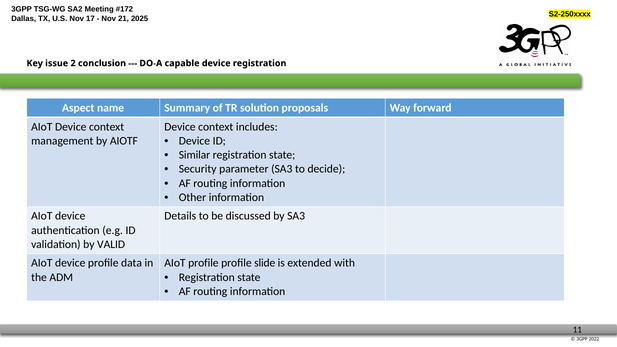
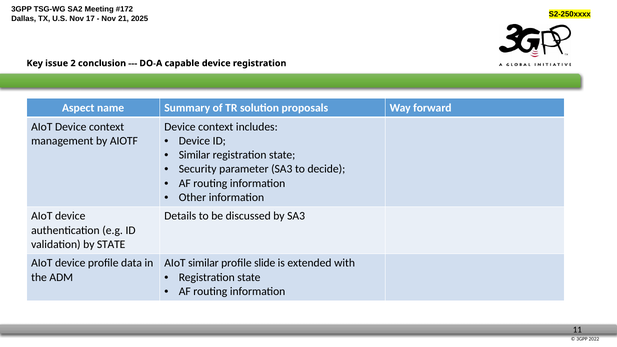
by VALID: VALID -> STATE (111, 244)
AIoT profile: profile -> similar (203, 263)
